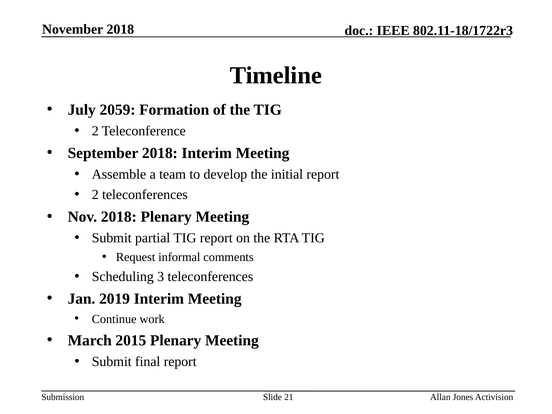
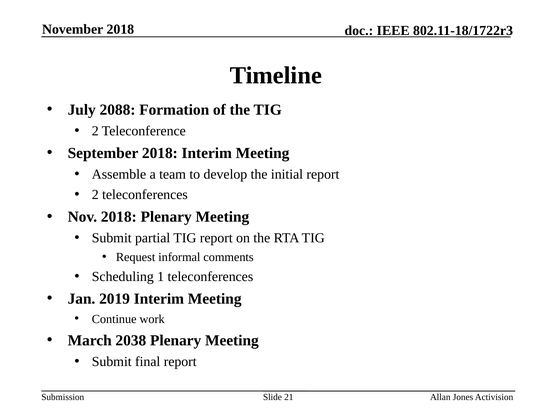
2059: 2059 -> 2088 (118, 110)
3: 3 -> 1 (161, 277)
2015: 2015 -> 2038 (131, 340)
